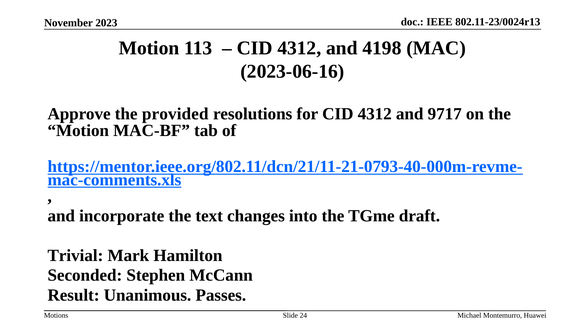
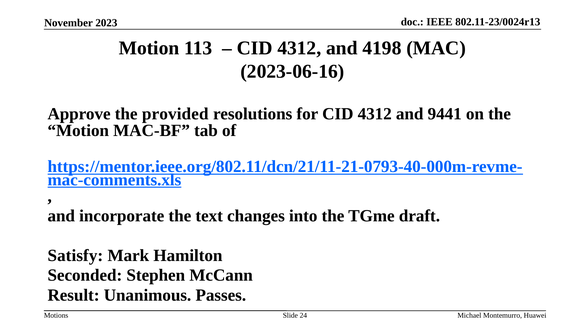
9717: 9717 -> 9441 (445, 114)
Trivial: Trivial -> Satisfy (75, 256)
